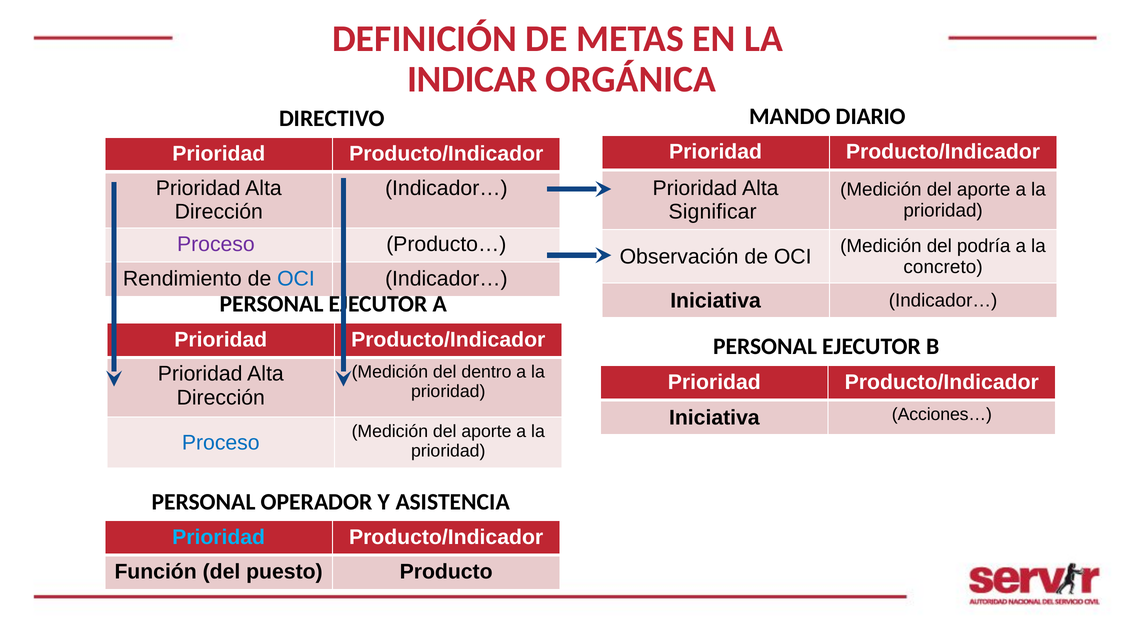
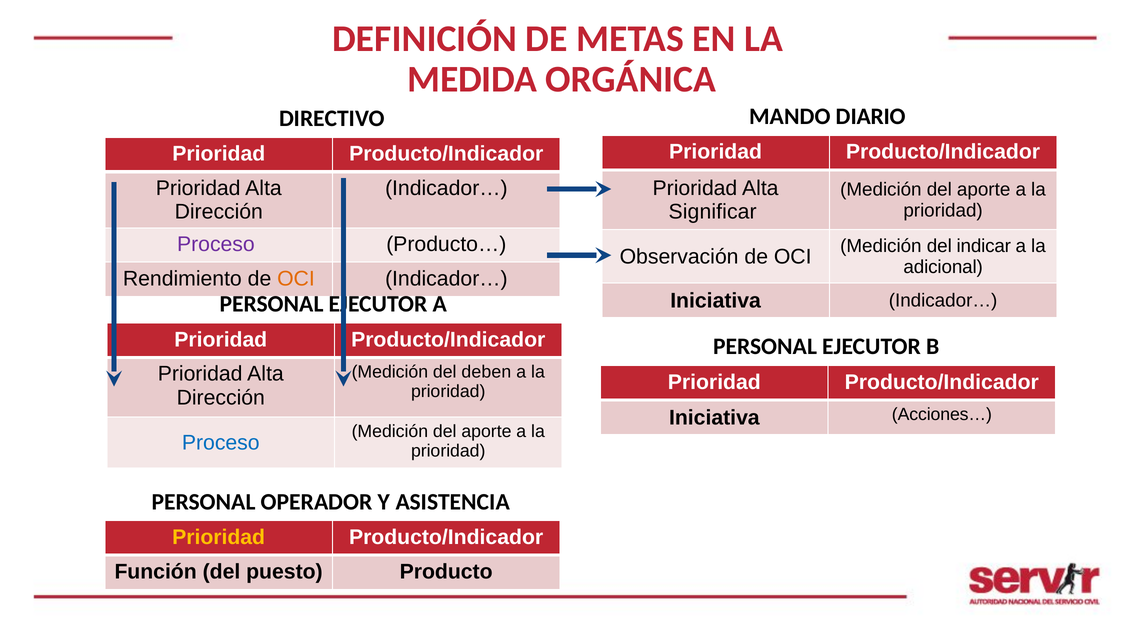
INDICAR: INDICAR -> MEDIDA (472, 79)
podría: podría -> indicar (984, 246)
concreto: concreto -> adicional (943, 267)
OCI colour: blue -> orange (296, 279)
dentro: dentro -> deben (486, 372)
Prioridad colour: light blue -> yellow (219, 537)
